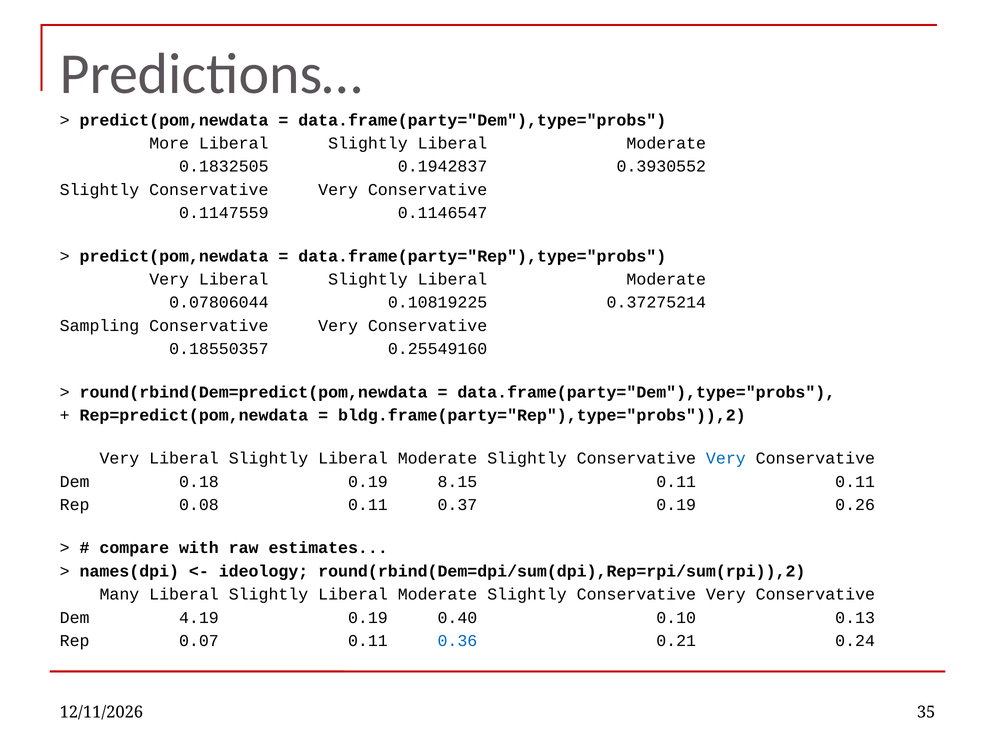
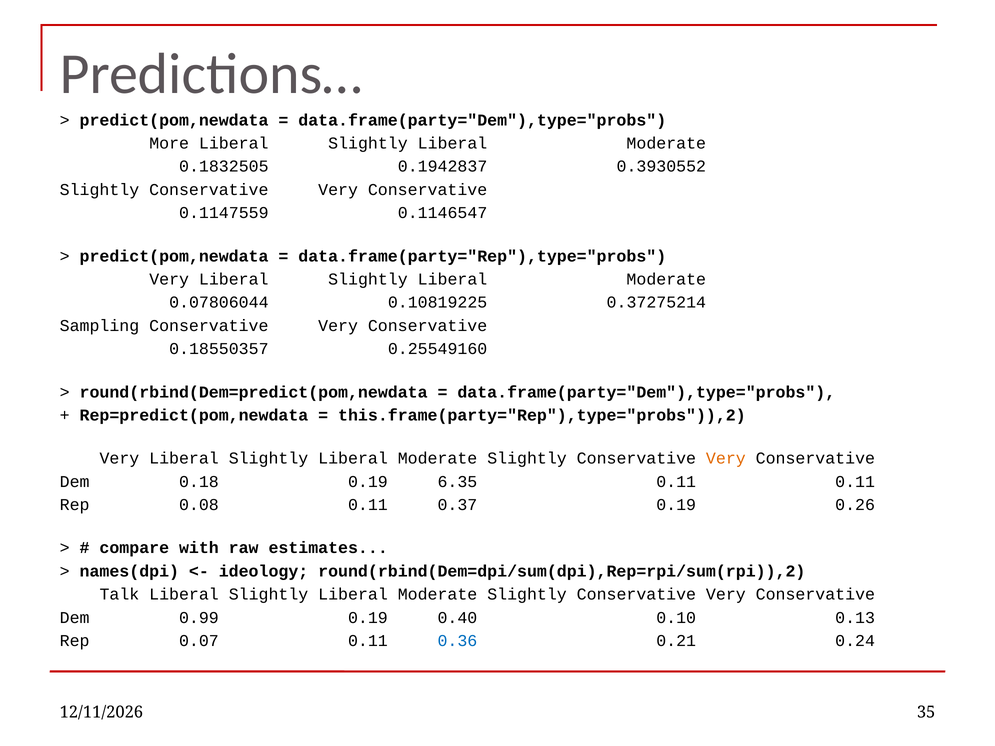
bldg.frame(party="Rep"),type="probs")),2: bldg.frame(party="Rep"),type="probs")),2 -> this.frame(party="Rep"),type="probs")),2 (542, 415)
Very colour: blue -> orange (726, 459)
8.15: 8.15 -> 6.35 (457, 482)
Many: Many -> Talk (119, 595)
4.19: 4.19 -> 0.99 (199, 618)
